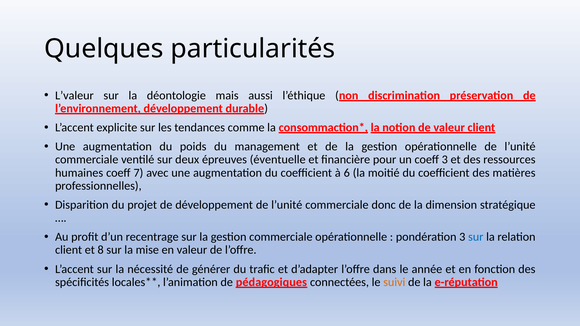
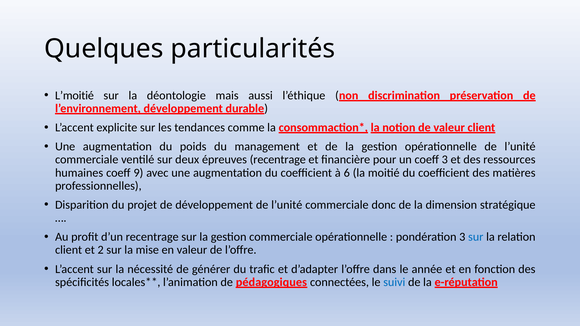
L’valeur: L’valeur -> L’moitié (75, 95)
épreuves éventuelle: éventuelle -> recentrage (278, 160)
7: 7 -> 9 (138, 173)
8: 8 -> 2 (101, 250)
suivi colour: orange -> blue (394, 282)
